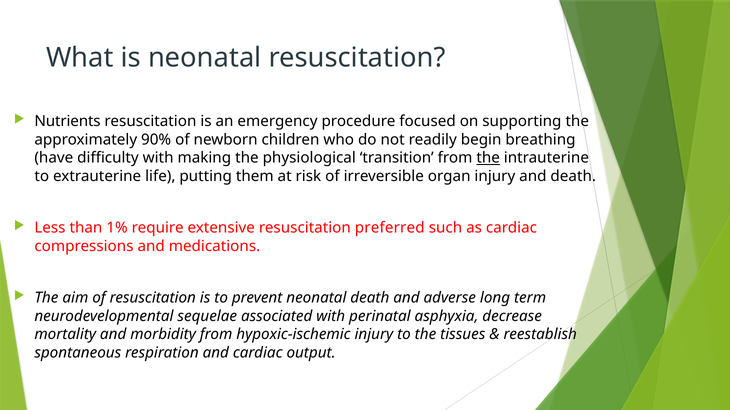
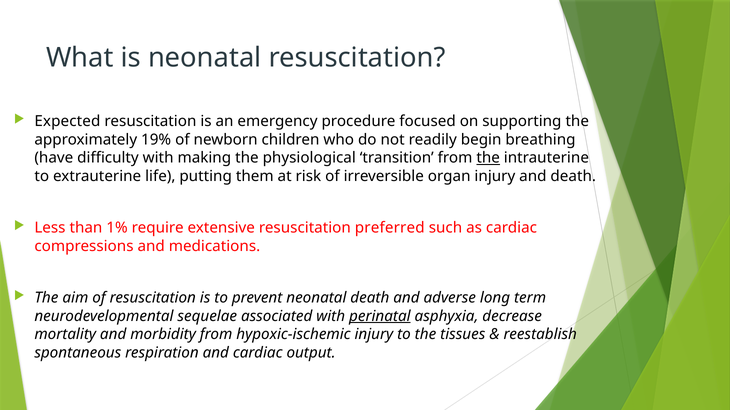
Nutrients: Nutrients -> Expected (67, 122)
90%: 90% -> 19% (156, 140)
perinatal underline: none -> present (380, 317)
